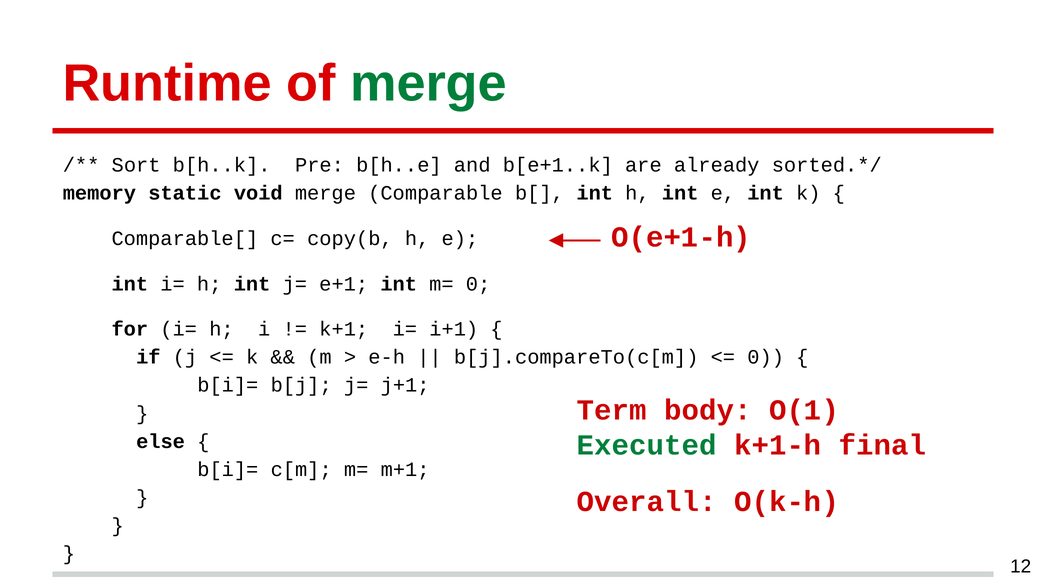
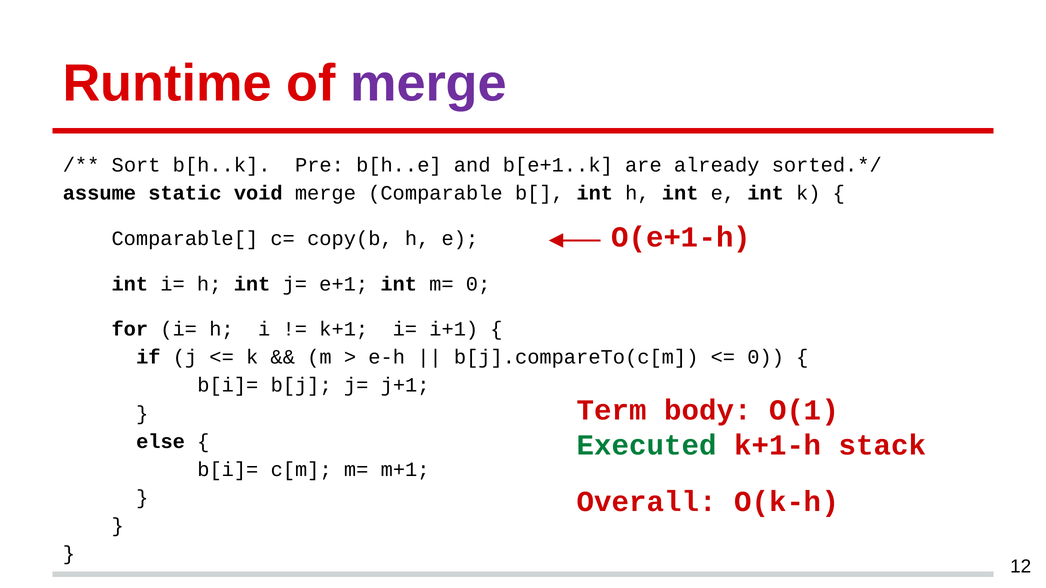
merge colour: green -> purple (428, 83)
memory: memory -> assume (99, 193)
final: final -> stack (883, 445)
